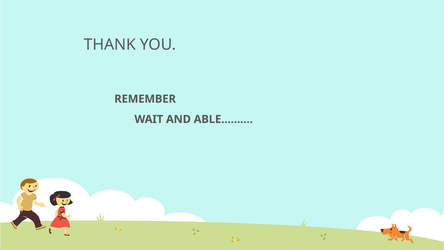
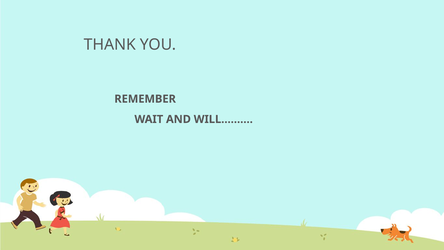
ABLE………: ABLE……… -> WILL……… (223, 119)
